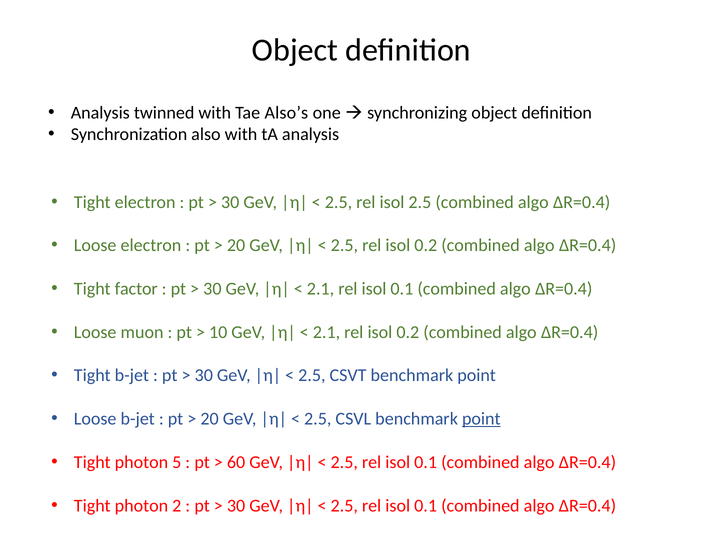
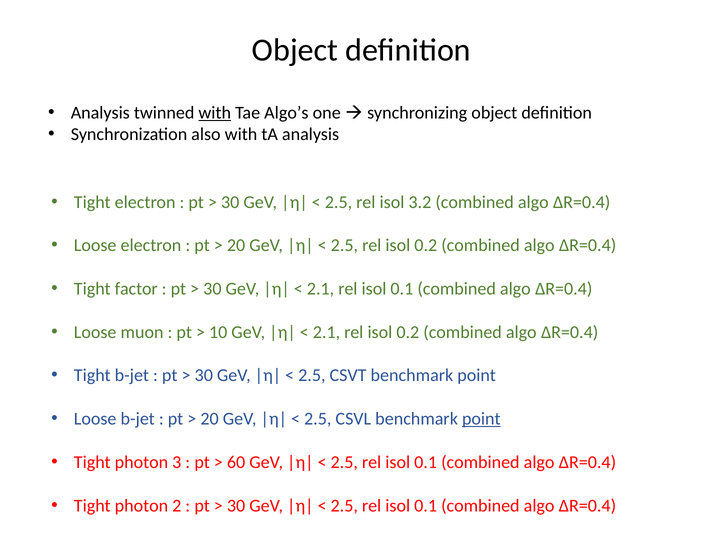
with underline: none -> present (215, 113)
Also’s: Also’s -> Algo’s (286, 113)
isol 2.5: 2.5 -> 3.2 (420, 202)
5: 5 -> 3 (177, 462)
